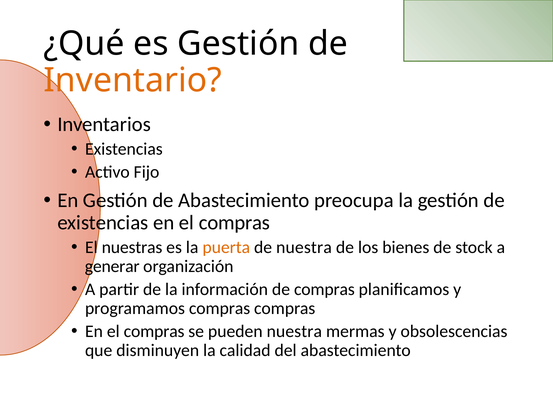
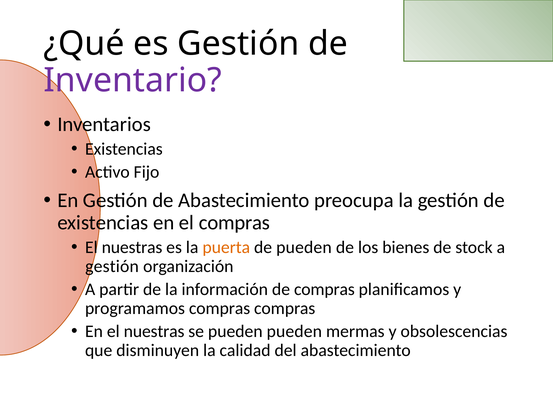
Inventario colour: orange -> purple (133, 80)
de nuestra: nuestra -> pueden (304, 247)
generar: generar -> gestión (112, 266)
compras: compras -> nuestras (154, 331)
pueden nuestra: nuestra -> pueden (294, 331)
